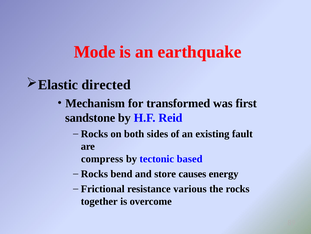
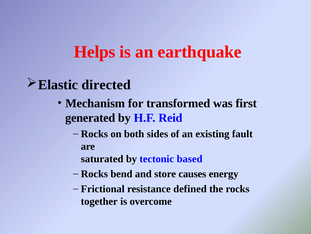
Mode: Mode -> Helps (95, 52)
sandstone: sandstone -> generated (90, 118)
compress: compress -> saturated (102, 158)
various: various -> defined (190, 188)
